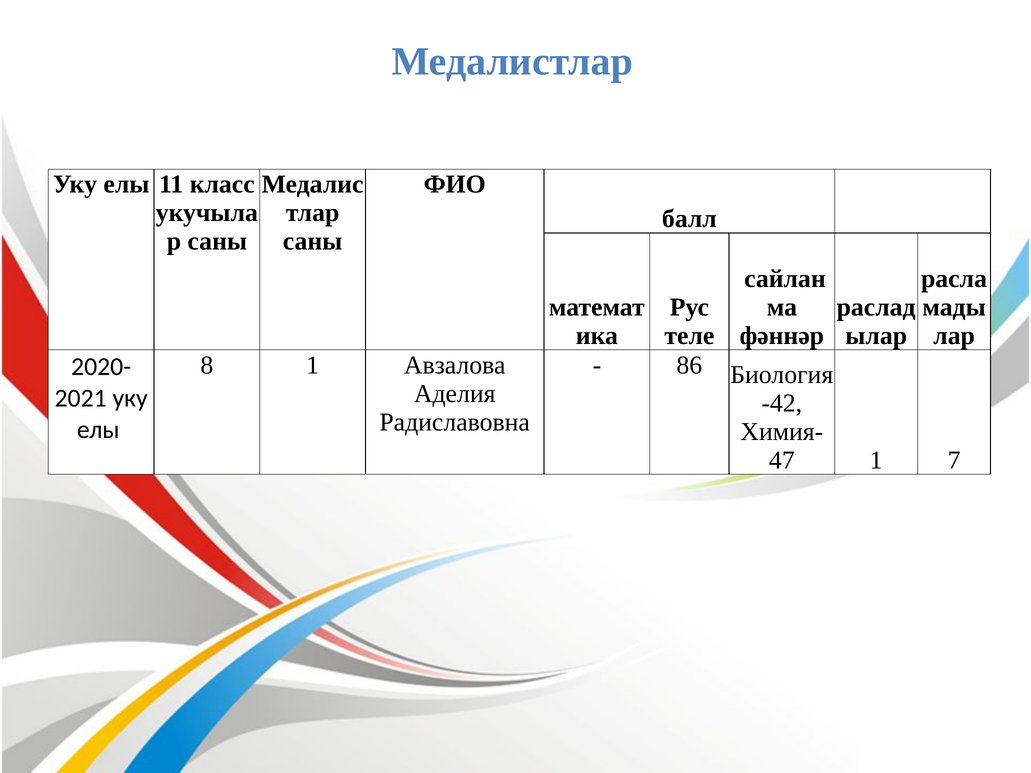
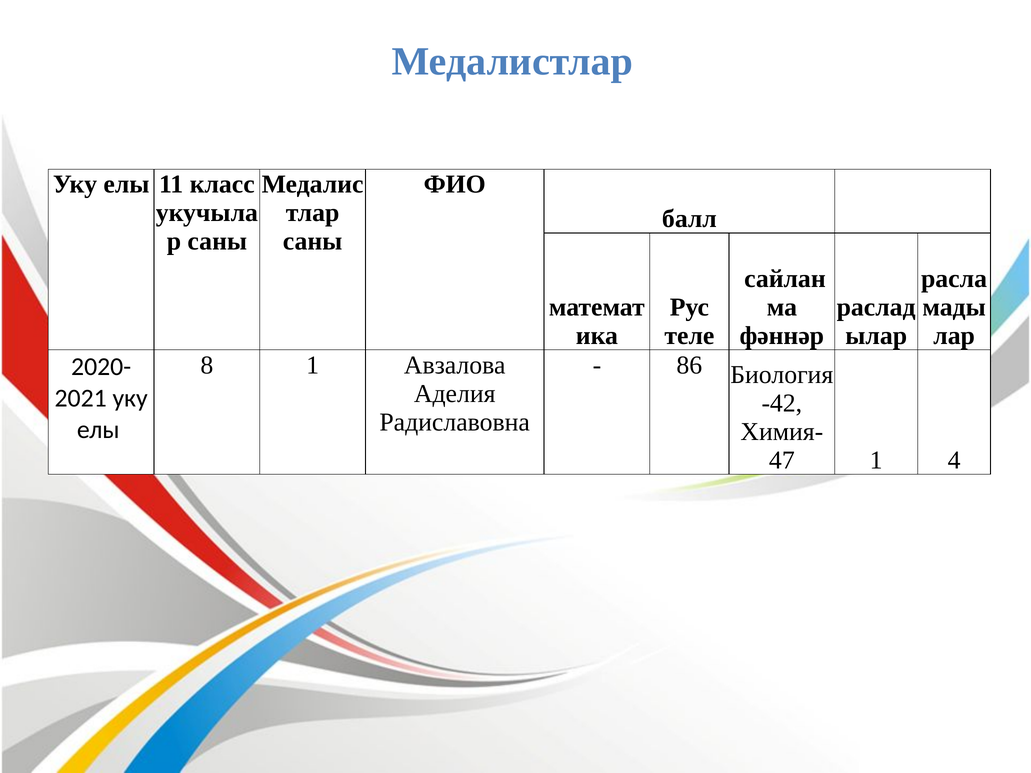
7: 7 -> 4 (954, 460)
